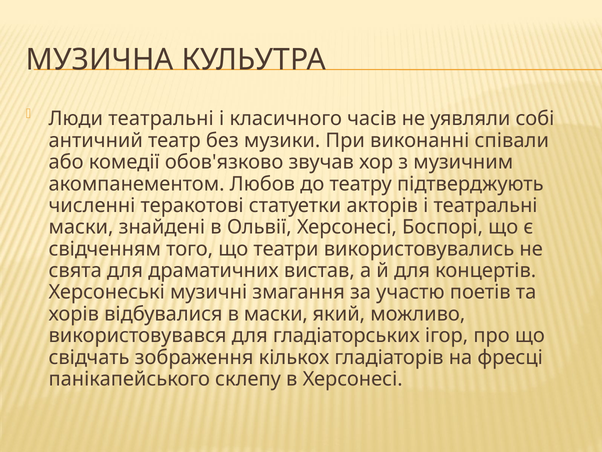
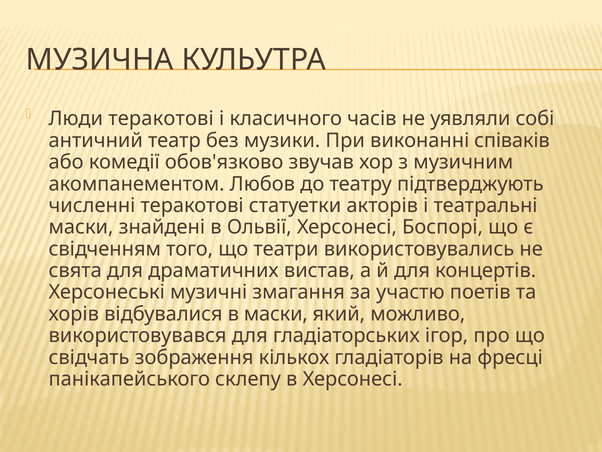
Люди театральні: театральні -> теракотові (161, 119)
співали: співали -> співаків (512, 140)
